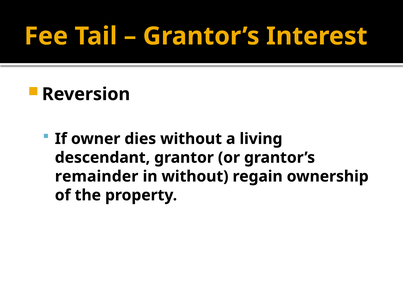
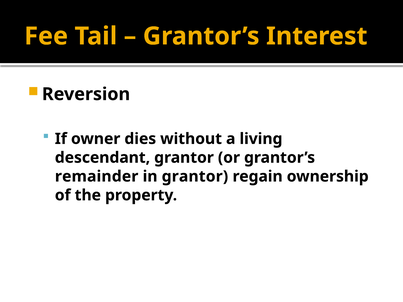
in without: without -> grantor (195, 177)
